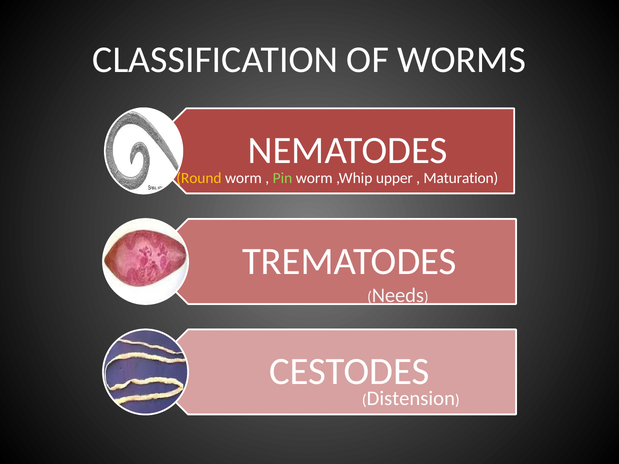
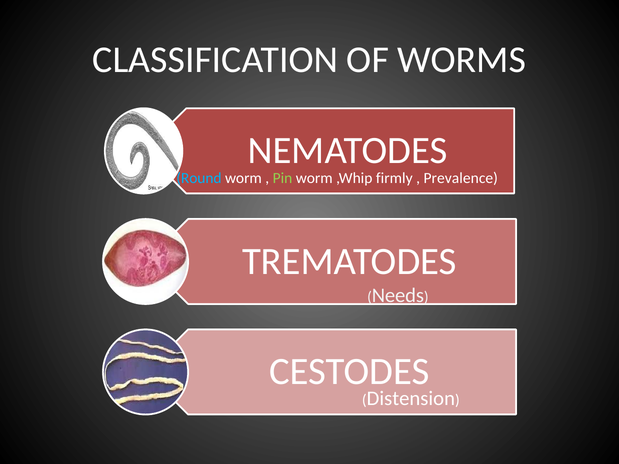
Round colour: yellow -> light blue (199, 178)
upper: upper -> firmly (394, 178)
Maturation: Maturation -> Prevalence (461, 178)
